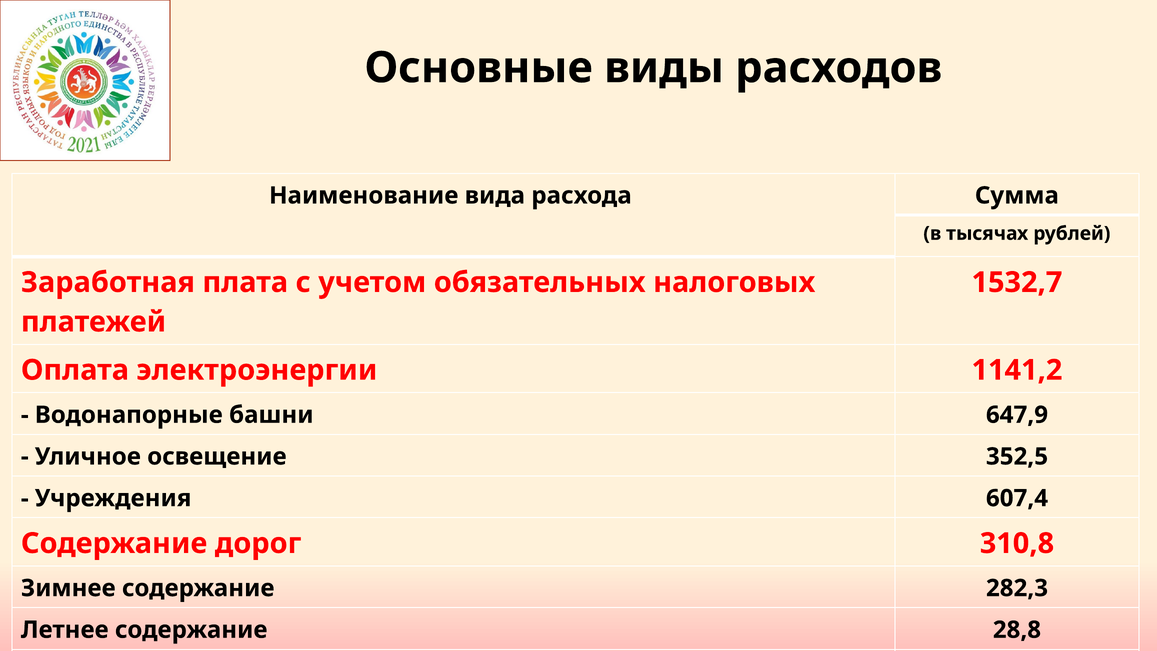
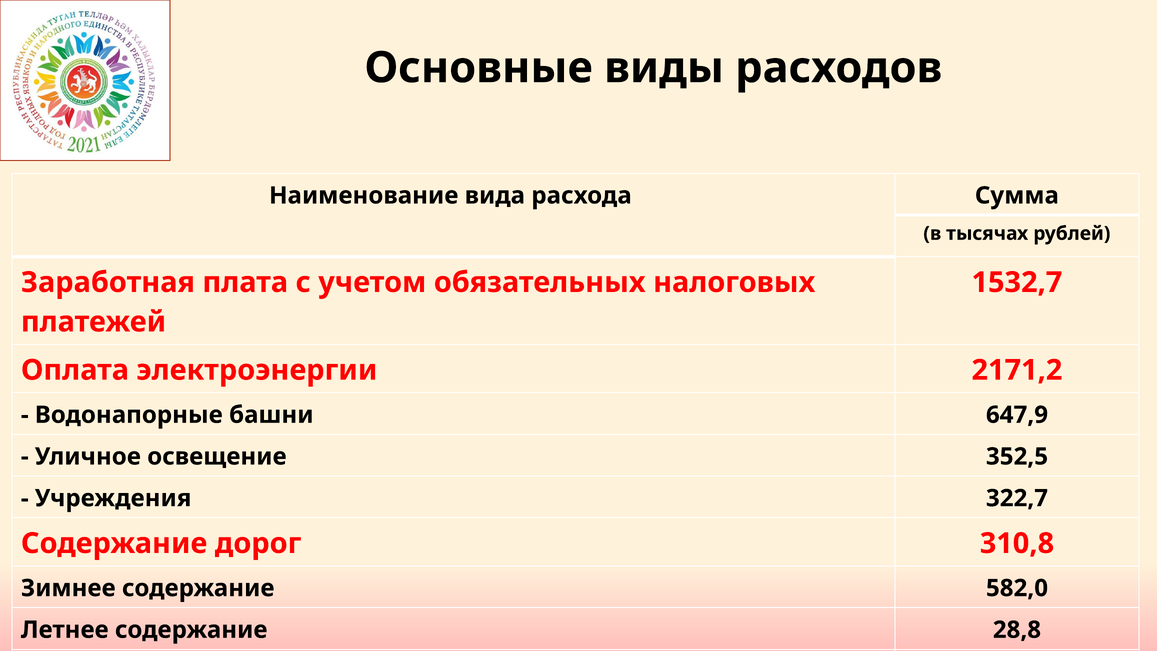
1141,2: 1141,2 -> 2171,2 (1017, 370)
607,4: 607,4 -> 322,7 (1017, 498)
282,3: 282,3 -> 582,0 (1017, 588)
